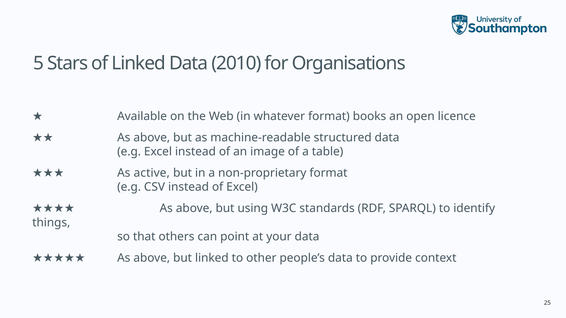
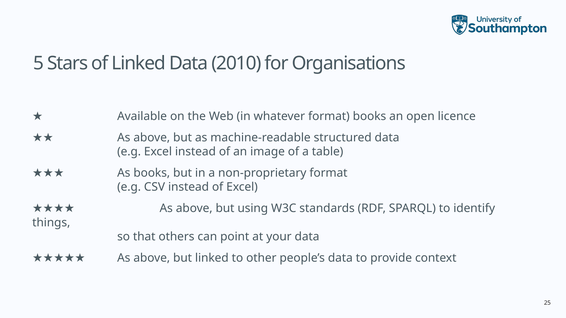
As active: active -> books (152, 173)
